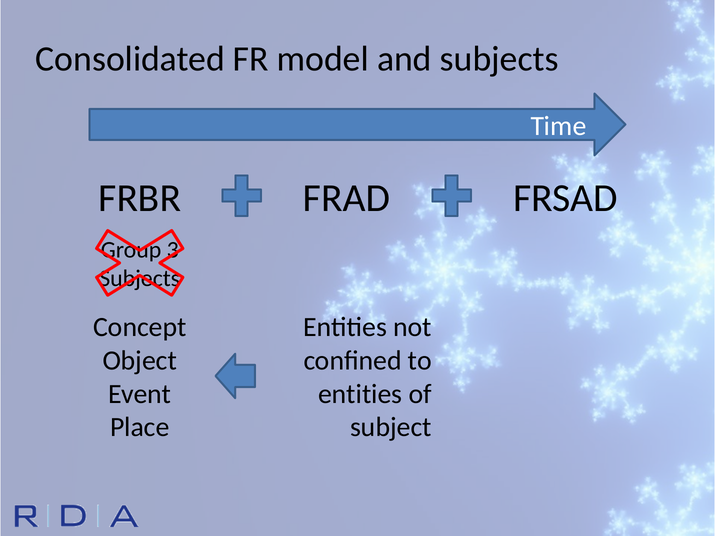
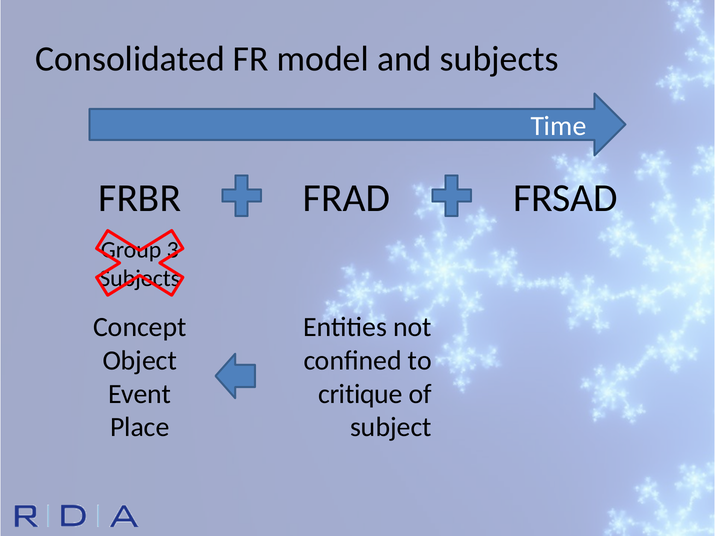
entities: entities -> critique (360, 394)
